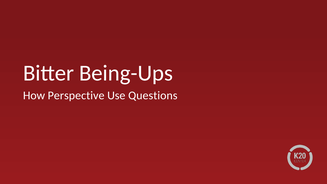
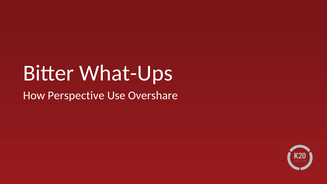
Being-Ups: Being-Ups -> What-Ups (126, 73)
Questions: Questions -> Overshare (153, 95)
